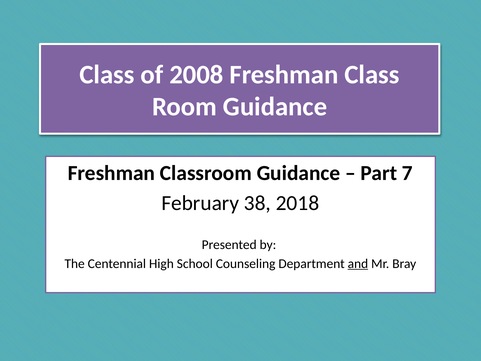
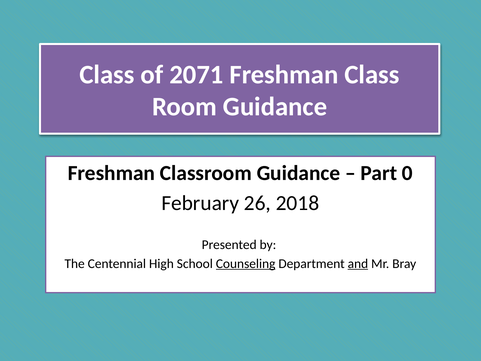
2008: 2008 -> 2071 (196, 75)
7: 7 -> 0 (407, 173)
38: 38 -> 26 (257, 203)
Counseling underline: none -> present (246, 263)
